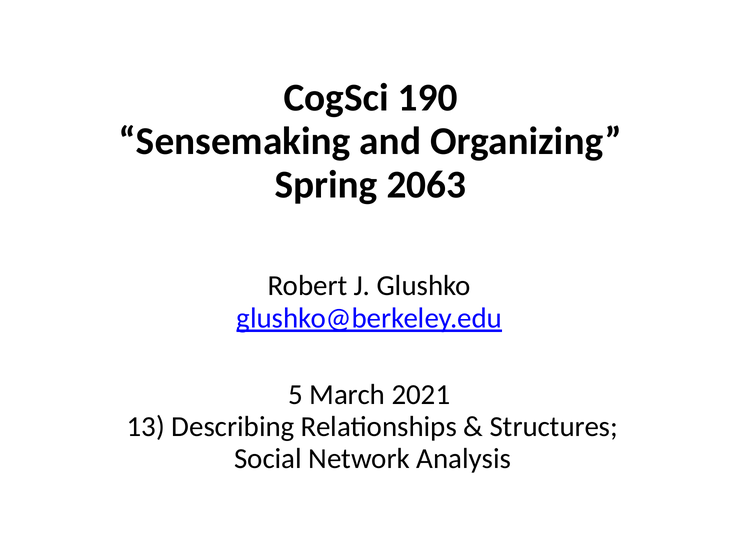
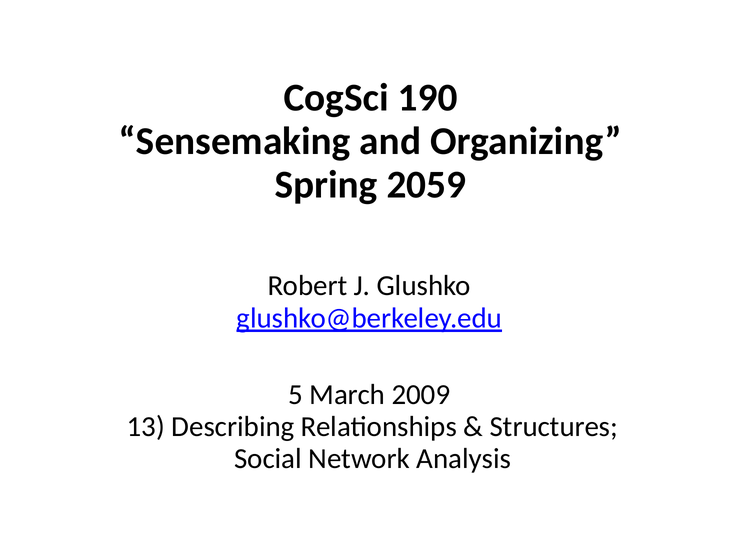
2063: 2063 -> 2059 (426, 184)
2021: 2021 -> 2009 (421, 395)
